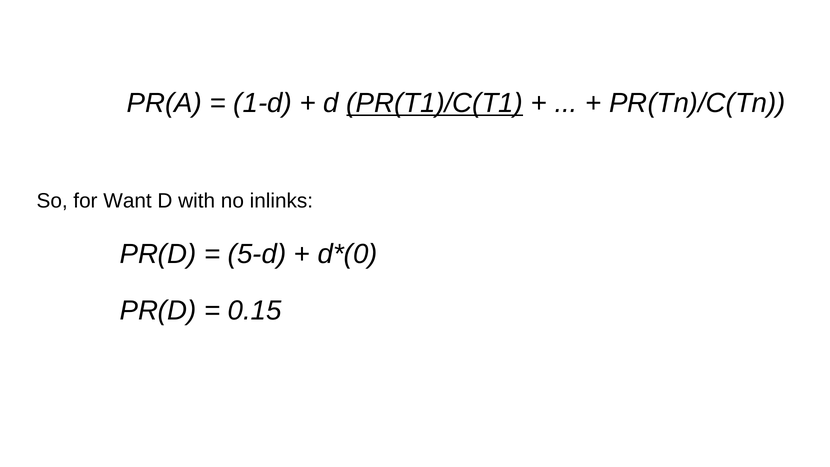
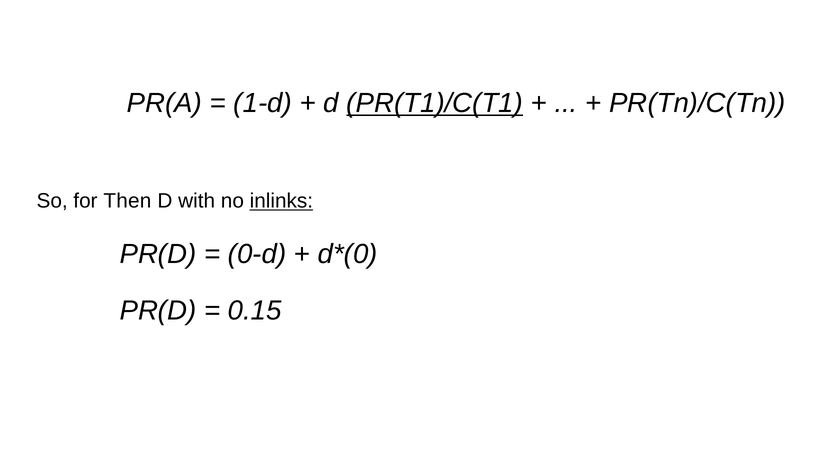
Want: Want -> Then (127, 201)
inlinks underline: none -> present (281, 201)
5-d: 5-d -> 0-d (257, 254)
